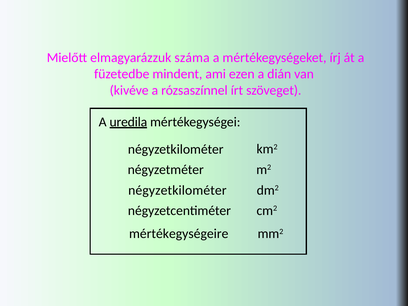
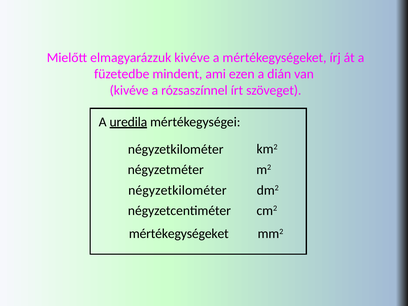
elmagyarázzuk száma: száma -> kivéve (192, 58)
mértékegységeire: mértékegységeire -> mértékegységeket (179, 234)
